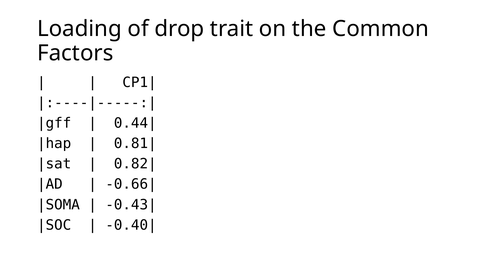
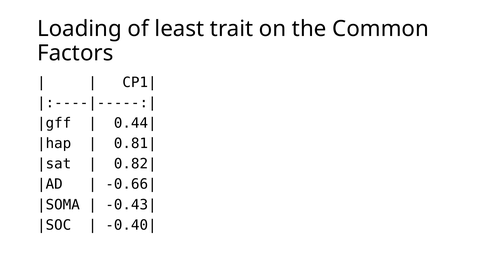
drop: drop -> least (179, 29)
